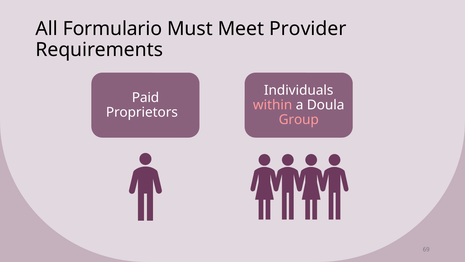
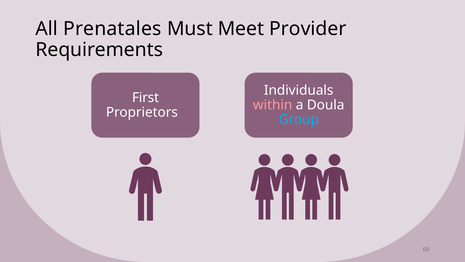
Formulario: Formulario -> Prenatales (112, 29)
Paid: Paid -> First (146, 98)
Group colour: pink -> light blue (299, 120)
